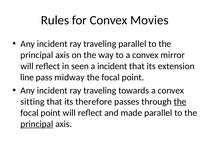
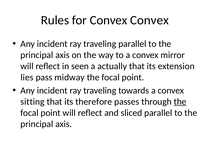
Convex Movies: Movies -> Convex (149, 20)
a incident: incident -> actually (112, 66)
line: line -> lies (27, 78)
made: made -> sliced (131, 113)
principal underline: present -> none (37, 124)
